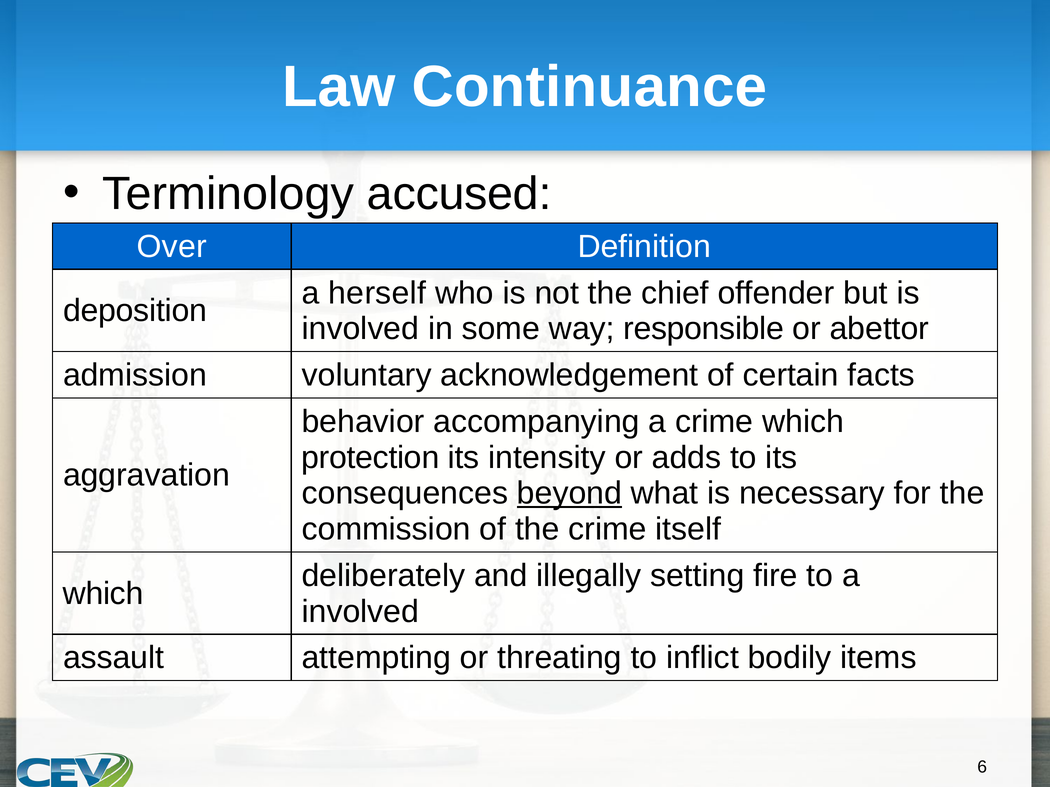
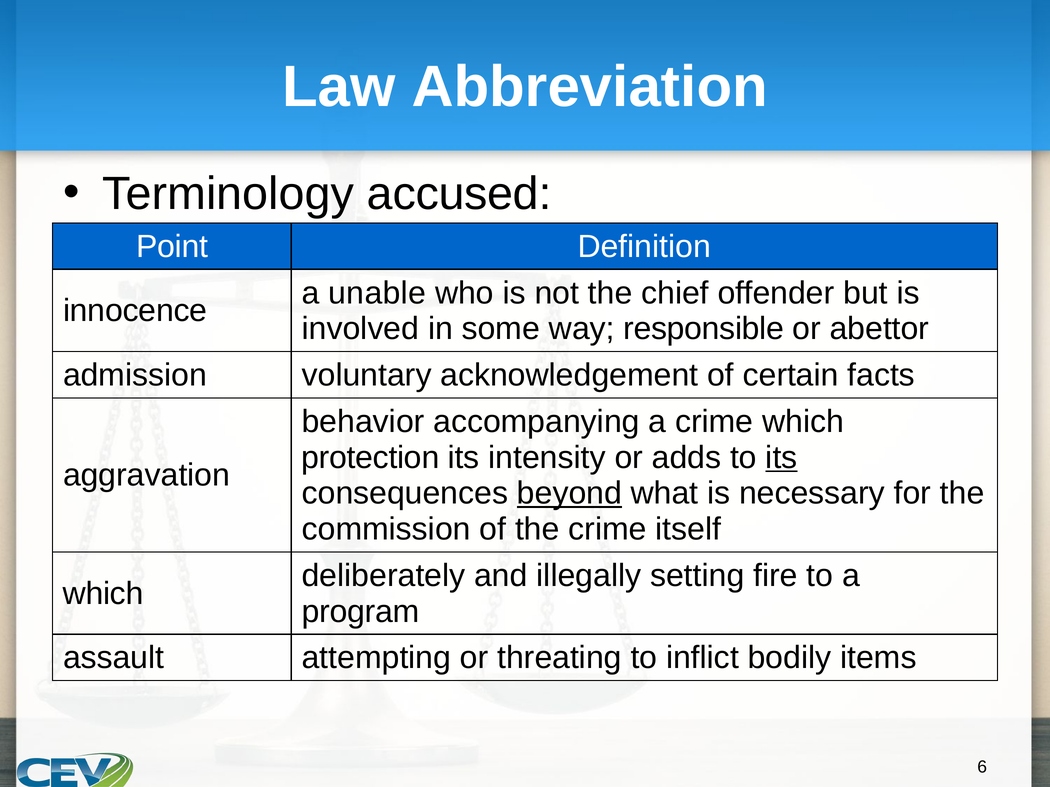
Continuance: Continuance -> Abbreviation (590, 87)
Over: Over -> Point (172, 247)
herself: herself -> unable (377, 293)
deposition: deposition -> innocence (135, 311)
its underline: none -> present (781, 458)
involved: involved -> program (361, 612)
